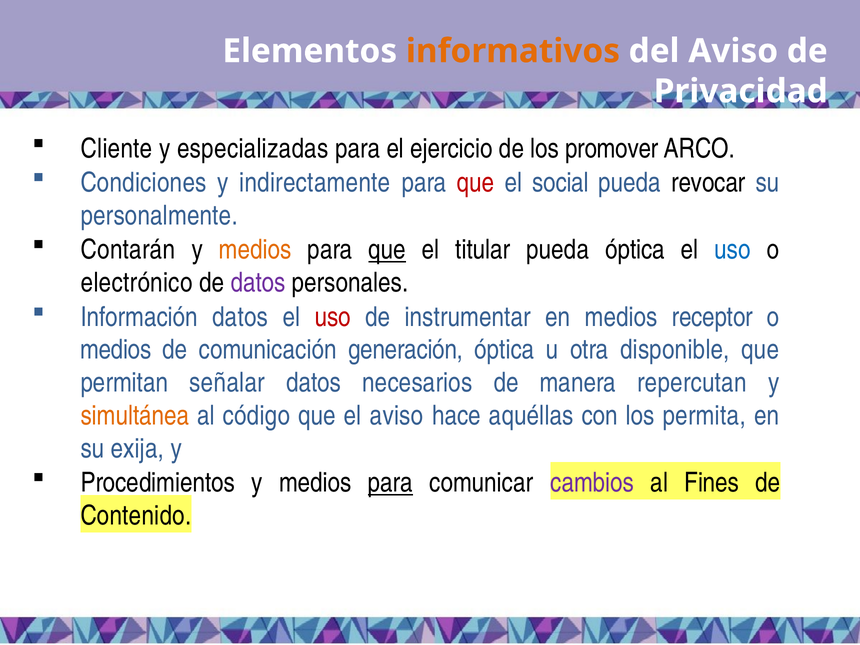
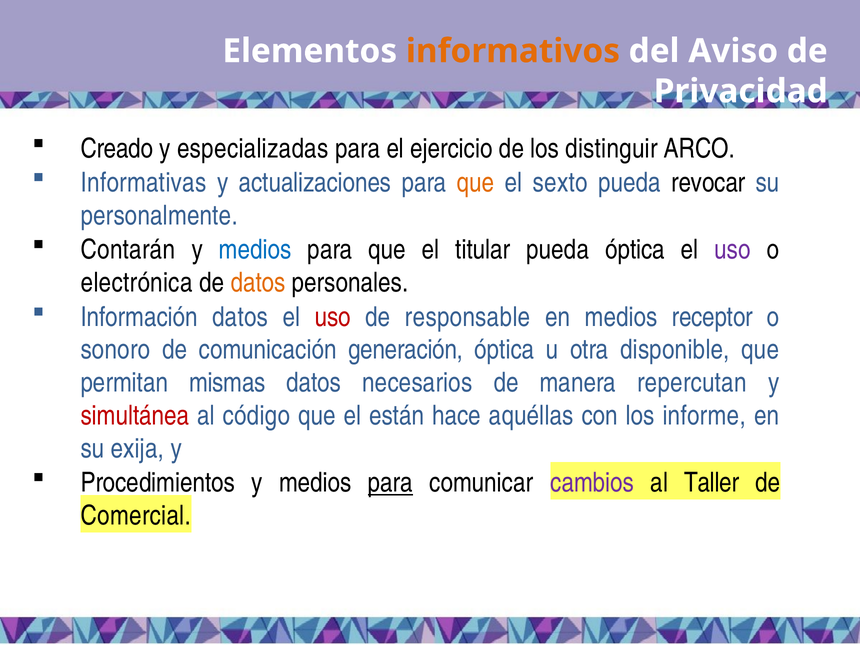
Cliente: Cliente -> Creado (117, 149)
promover: promover -> distinguir (611, 149)
Condiciones: Condiciones -> Informativas (144, 183)
indirectamente: indirectamente -> actualizaciones (315, 183)
que colour: red -> orange (476, 183)
social: social -> sexto (560, 183)
medios colour: orange -> blue (255, 250)
que underline: present -> none (387, 250)
uso colour: blue -> purple (733, 250)
electrónico: electrónico -> electrónica (137, 283)
datos colour: purple -> orange (258, 283)
instrumentar: instrumentar -> responsable (468, 317)
medios: medios -> sonoro (115, 350)
señalar: señalar -> mismas (227, 383)
simultánea colour: orange -> red (135, 416)
el aviso: aviso -> están (397, 416)
permita: permita -> informe (704, 416)
Fines: Fines -> Taller (712, 483)
Contenido: Contenido -> Comercial (136, 516)
